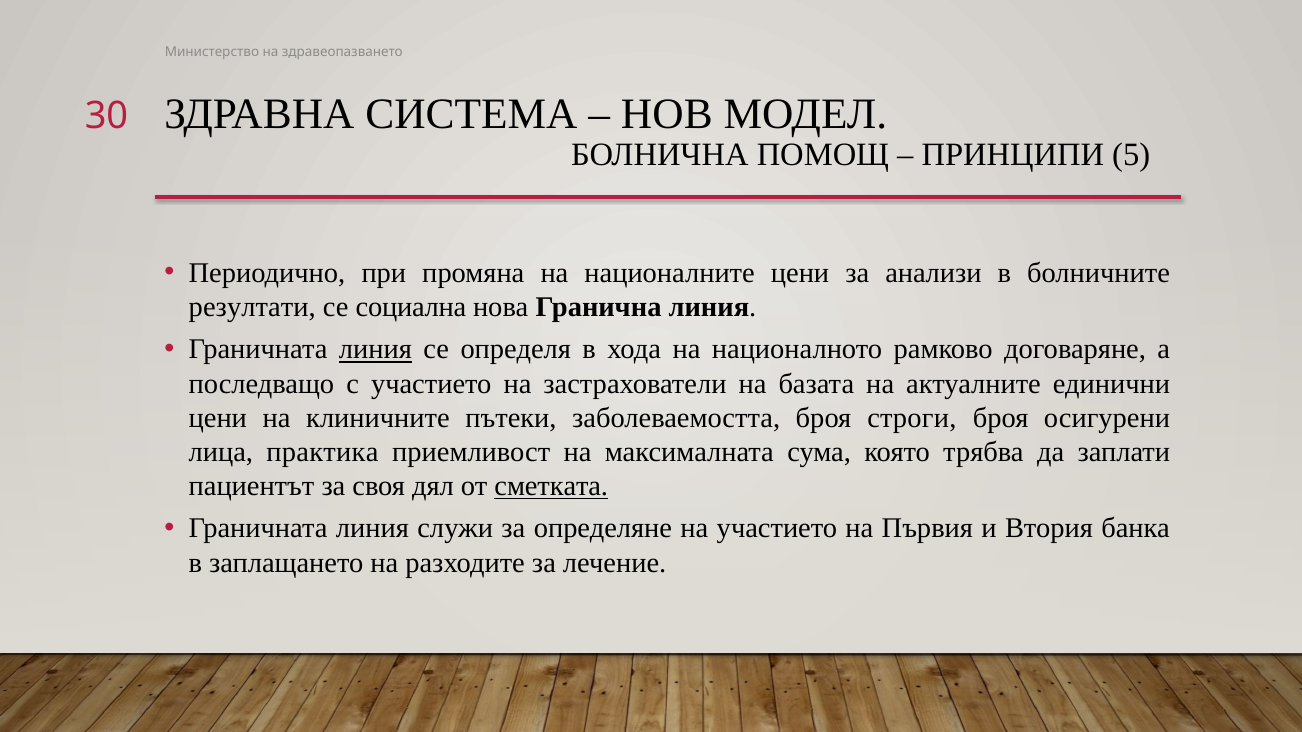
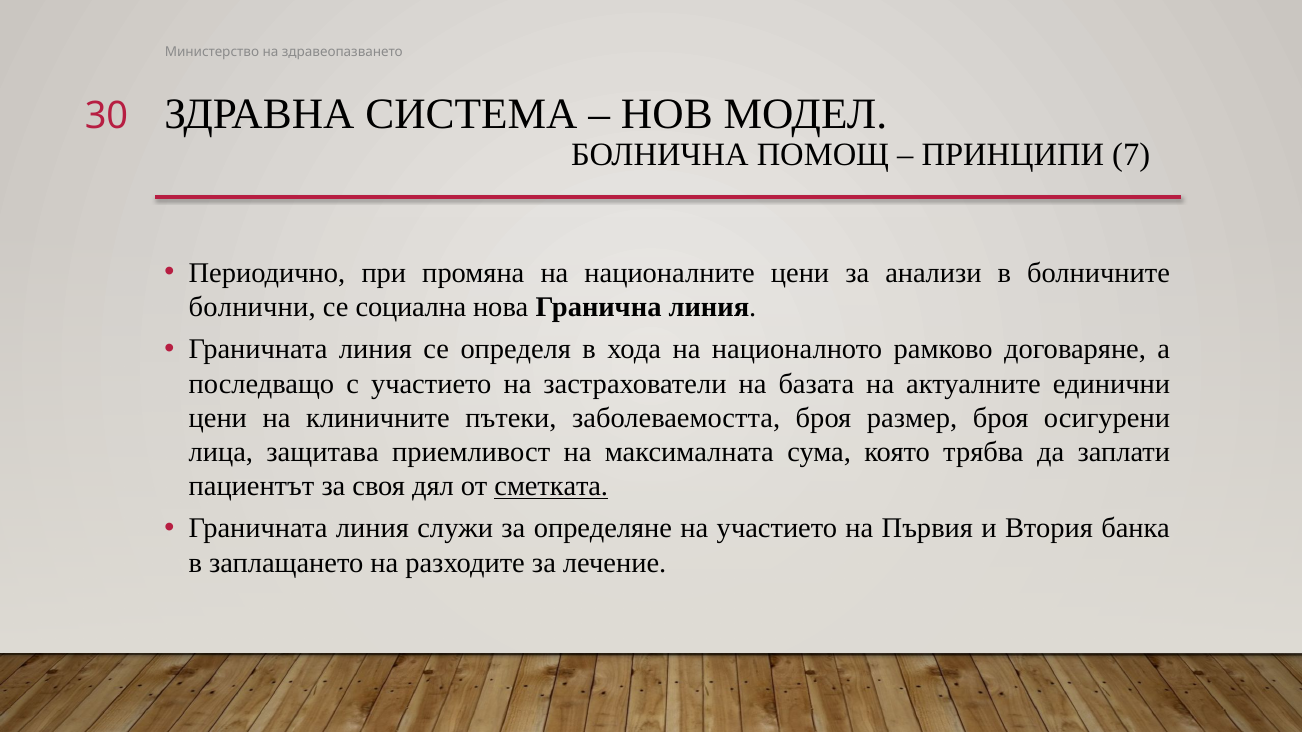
5: 5 -> 7 (1131, 155)
резултати: резултати -> болнични (252, 307)
линия underline: present -> none (375, 350)
строги: строги -> размер (912, 418)
практика: практика -> защитава (323, 452)
